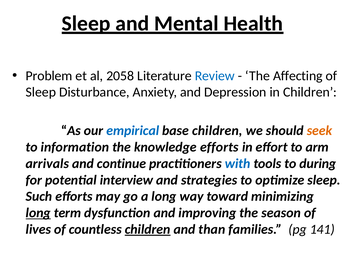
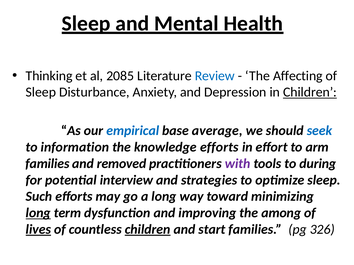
Problem: Problem -> Thinking (49, 76)
2058: 2058 -> 2085 (120, 76)
Children underline: none -> present (310, 92)
base children: children -> average (217, 131)
seek colour: orange -> blue (320, 131)
arrivals: arrivals -> families (47, 164)
continue: continue -> removed (122, 164)
with colour: blue -> purple (238, 164)
season: season -> among (281, 213)
lives underline: none -> present (38, 230)
than: than -> start (212, 230)
141: 141 -> 326 (322, 230)
